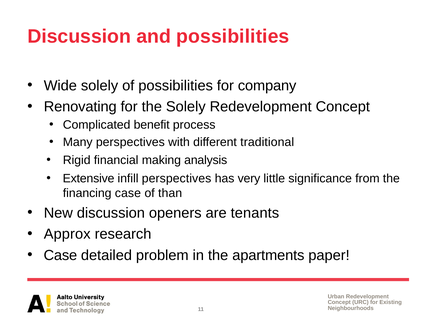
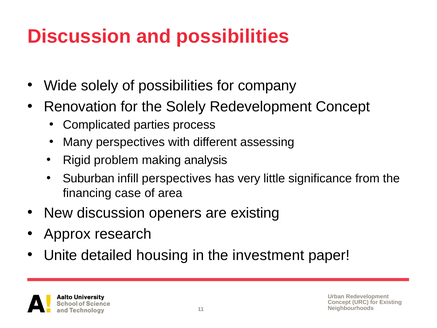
Renovating: Renovating -> Renovation (80, 107)
benefit: benefit -> parties (152, 125)
traditional: traditional -> assessing (267, 142)
financial: financial -> problem (116, 160)
Extensive: Extensive -> Suburban (89, 178)
than: than -> area (170, 193)
are tenants: tenants -> existing (255, 213)
Case: Case -> Unite (60, 255)
problem: problem -> housing (162, 255)
apartments: apartments -> investment (268, 255)
